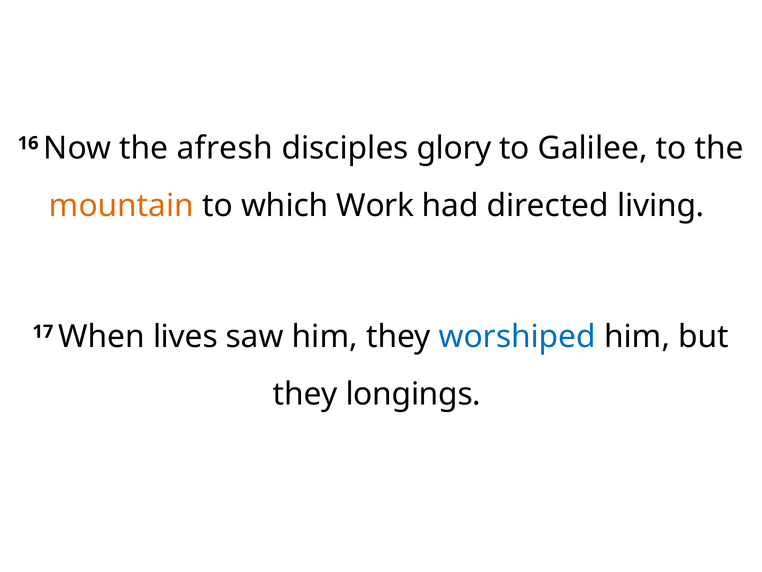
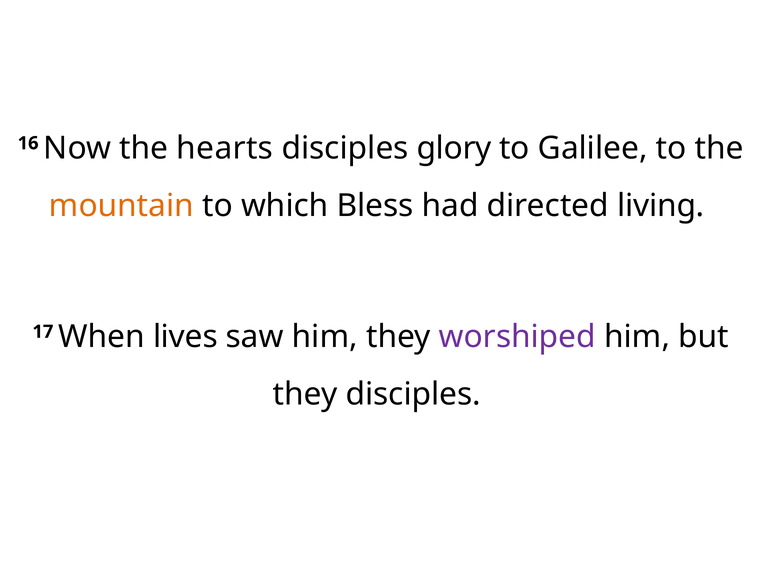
afresh: afresh -> hearts (225, 148)
Work: Work -> Bless (375, 205)
worshiped colour: blue -> purple (517, 337)
they longings: longings -> disciples (413, 394)
